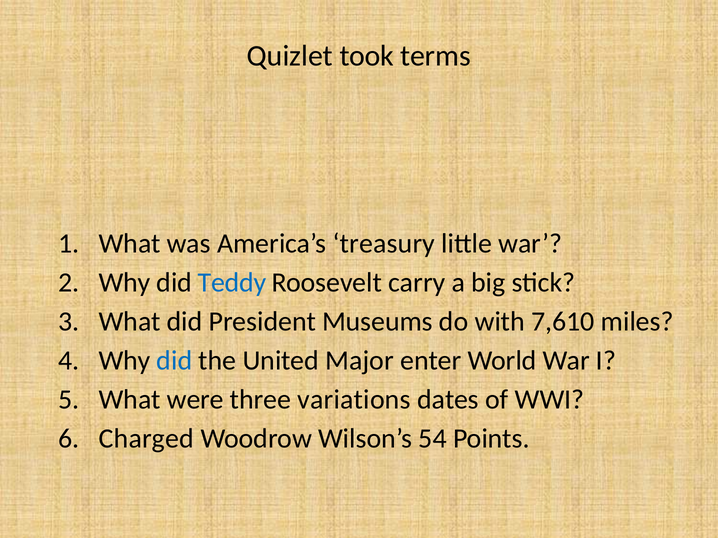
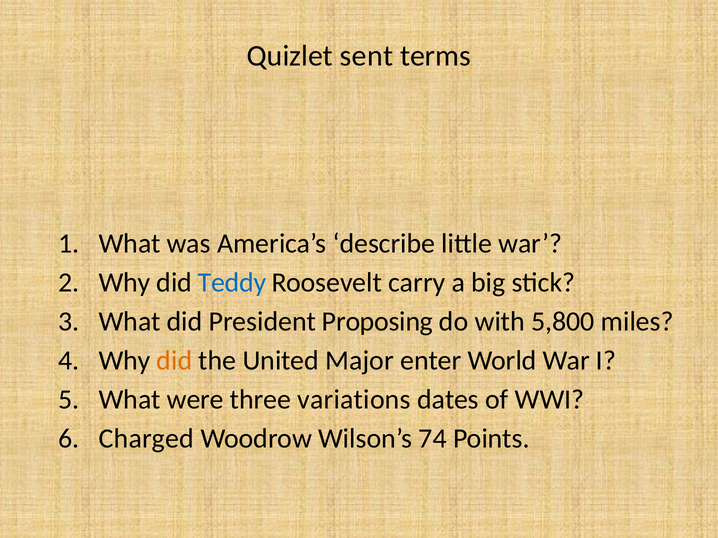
took: took -> sent (366, 56)
treasury: treasury -> describe (384, 244)
Museums: Museums -> Proposing (378, 322)
7,610: 7,610 -> 5,800 (563, 322)
did colour: blue -> orange (174, 361)
54: 54 -> 74 (433, 439)
